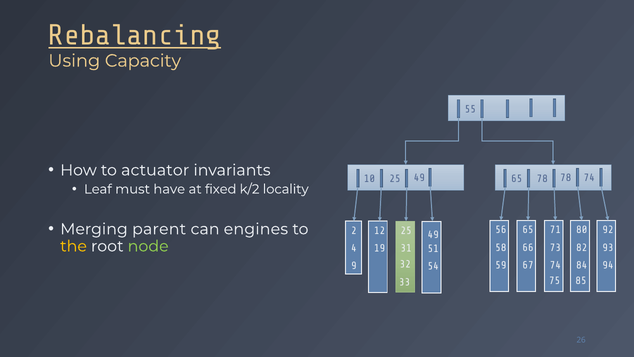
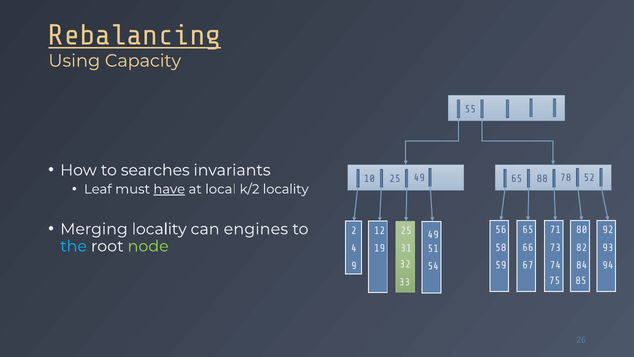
actuator: actuator -> searches (155, 170)
65 78: 78 -> 88 (542, 179)
78 74: 74 -> 52 (589, 178)
have underline: none -> present (169, 189)
fixed: fixed -> local (221, 189)
Merging parent: parent -> locality (159, 229)
the colour: yellow -> light blue (74, 246)
